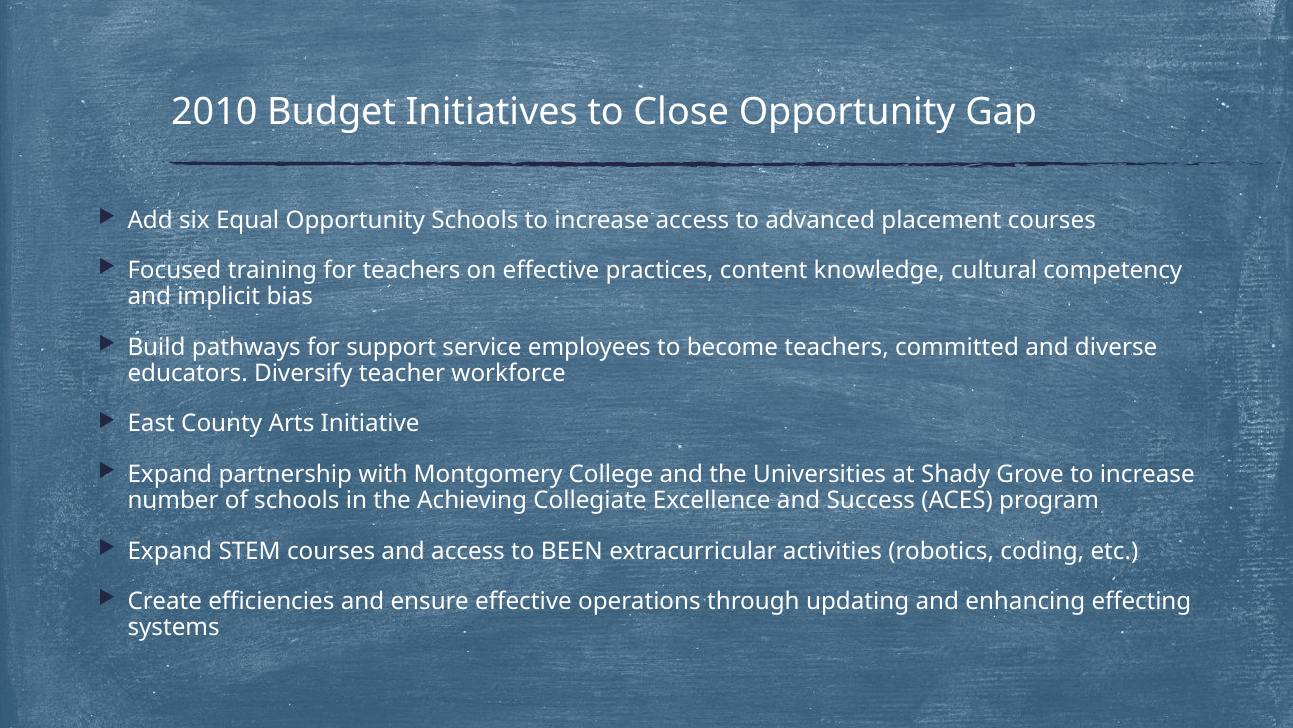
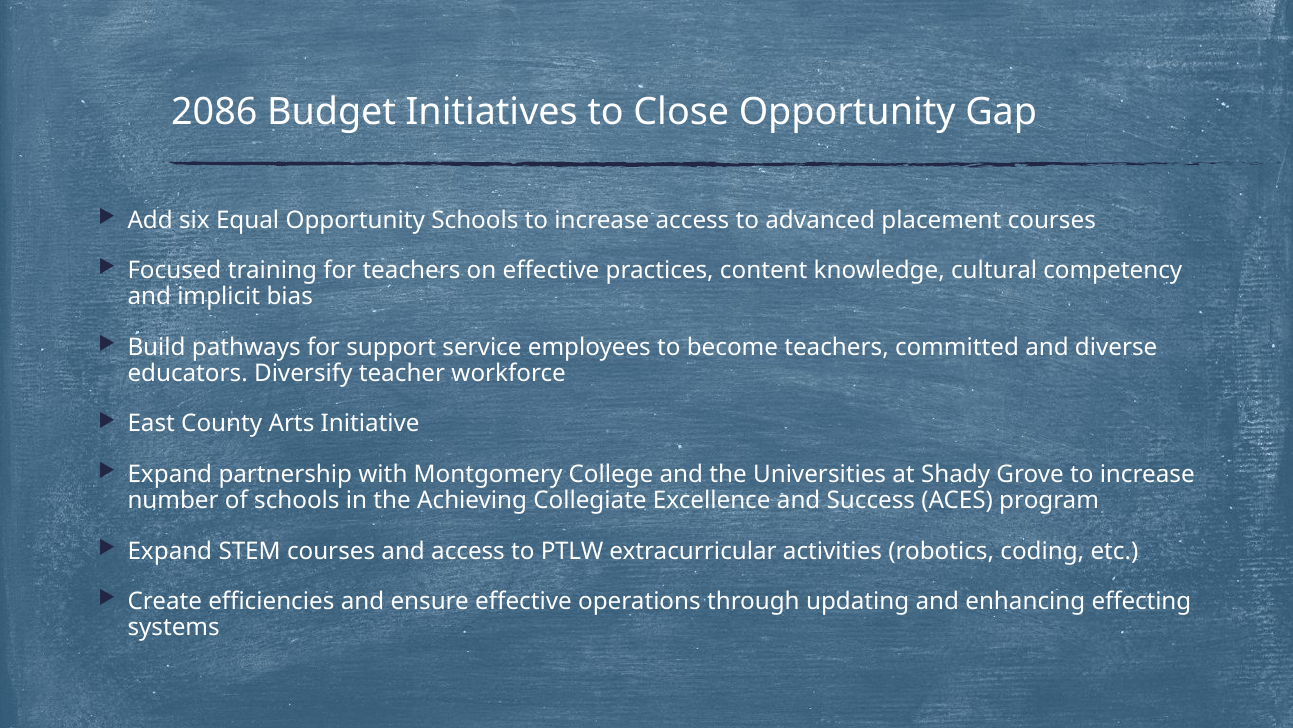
2010: 2010 -> 2086 (214, 112)
BEEN: BEEN -> PTLW (572, 551)
